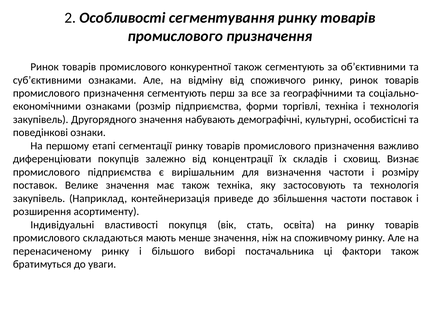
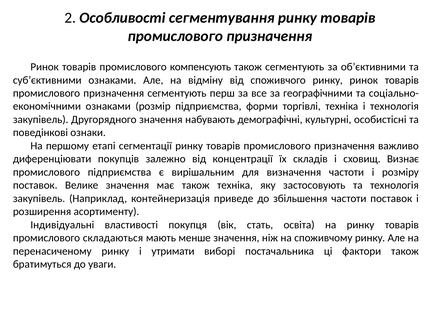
конкурентної: конкурентної -> компенсують (200, 67)
більшого: більшого -> утримати (173, 251)
